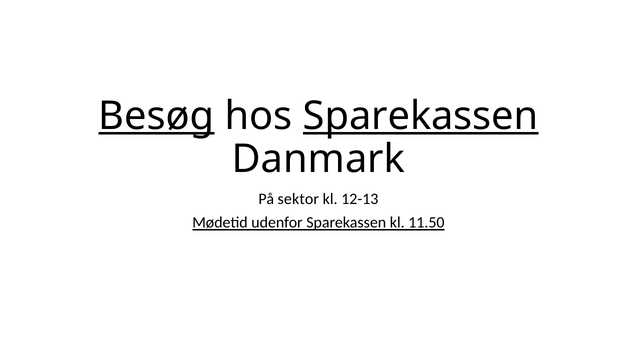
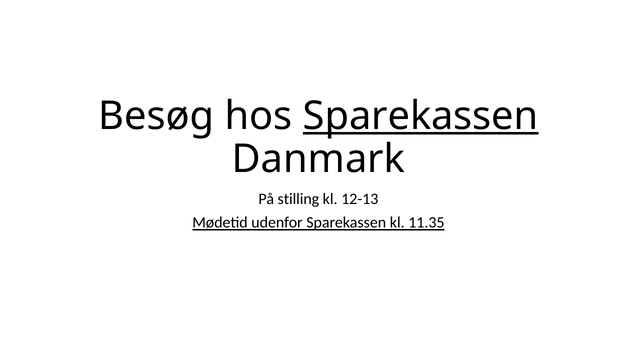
Besøg underline: present -> none (156, 116)
sektor: sektor -> stilling (298, 199)
11.50: 11.50 -> 11.35 (426, 223)
